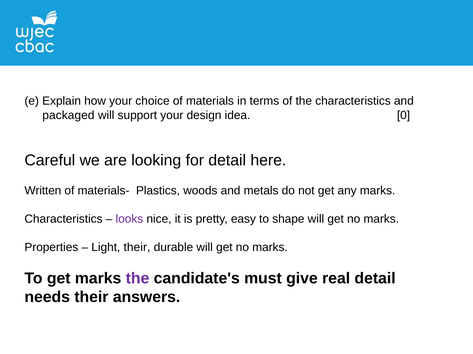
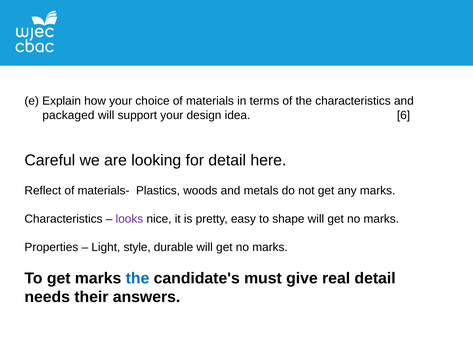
0: 0 -> 6 (404, 115)
Written: Written -> Reflect (43, 191)
Light their: their -> style (137, 248)
the colour: purple -> blue (138, 279)
